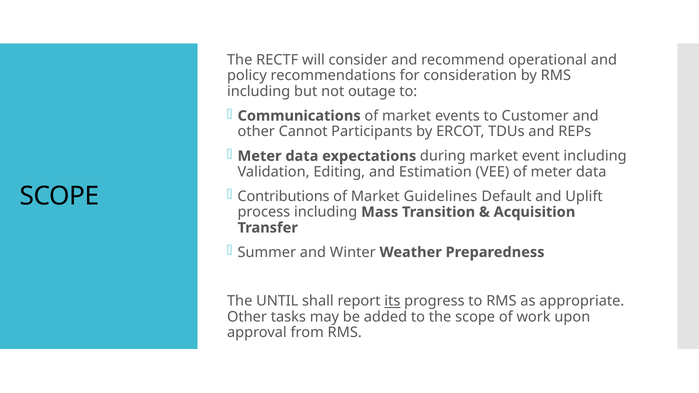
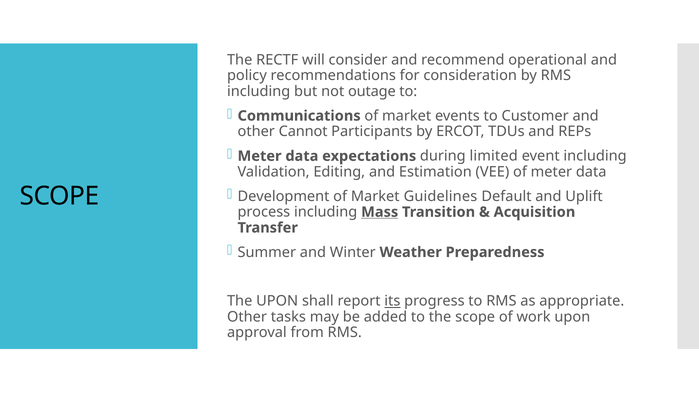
during market: market -> limited (494, 156)
Contributions: Contributions -> Development (283, 196)
Mass underline: none -> present (380, 212)
The UNTIL: UNTIL -> UPON (277, 301)
